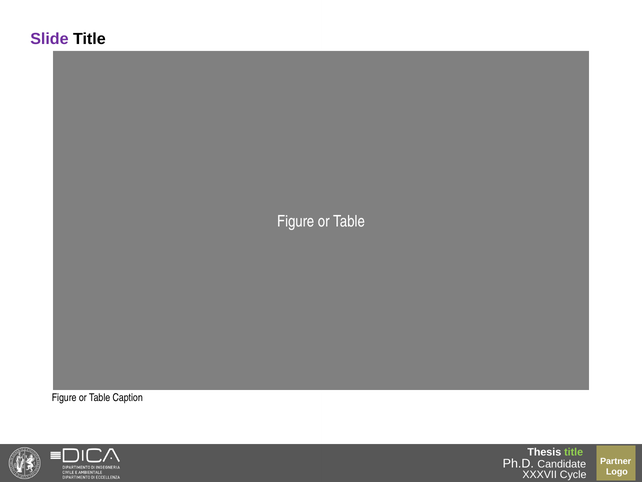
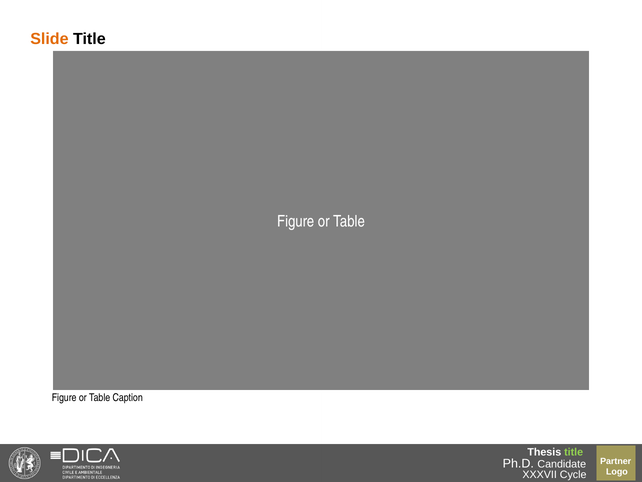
Slide colour: purple -> orange (49, 39)
